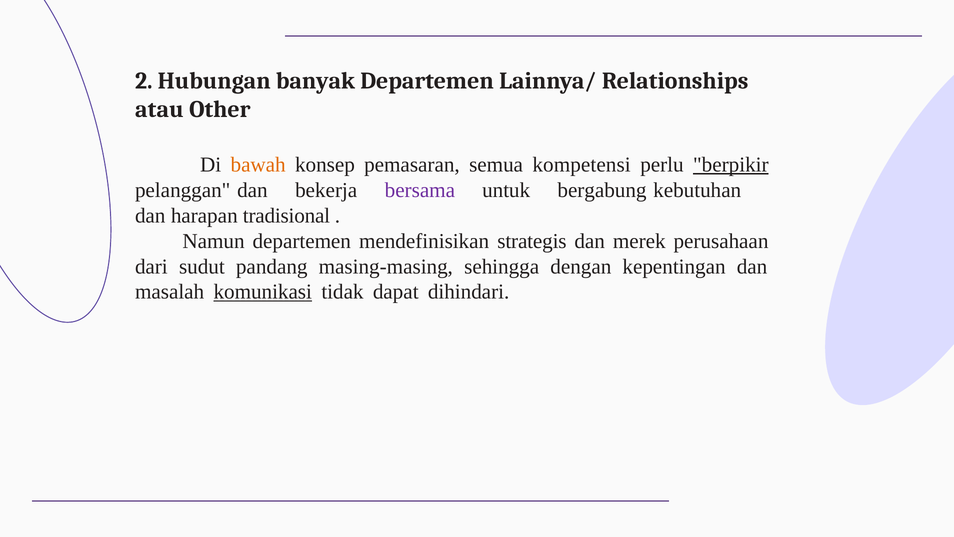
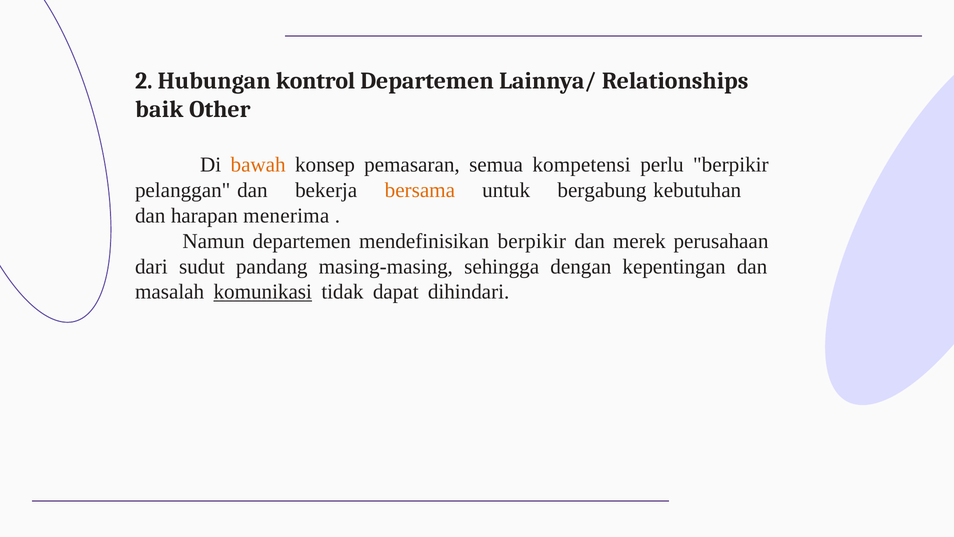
banyak: banyak -> kontrol (316, 81)
atau: atau -> baik (159, 109)
berpikir underline: present -> none (731, 165)
bersama colour: purple -> orange (420, 190)
tradisional: tradisional -> menerima (286, 216)
mendefinisikan strategis: strategis -> berpikir (532, 241)
